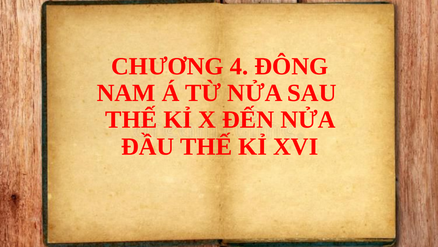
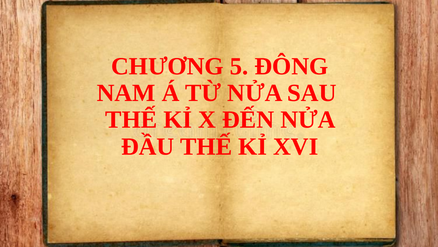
4: 4 -> 5 (239, 66)
